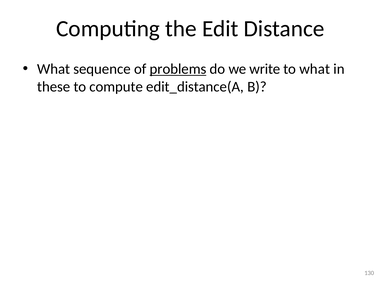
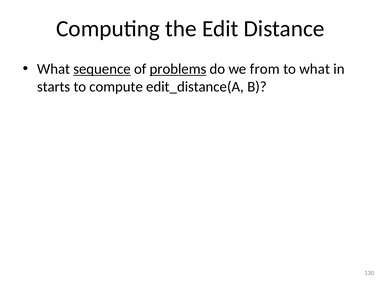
sequence underline: none -> present (102, 69)
write: write -> from (265, 69)
these: these -> starts (54, 87)
